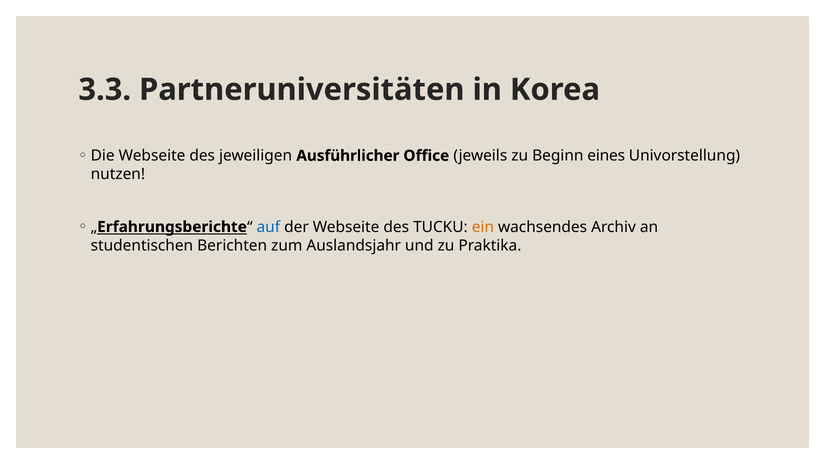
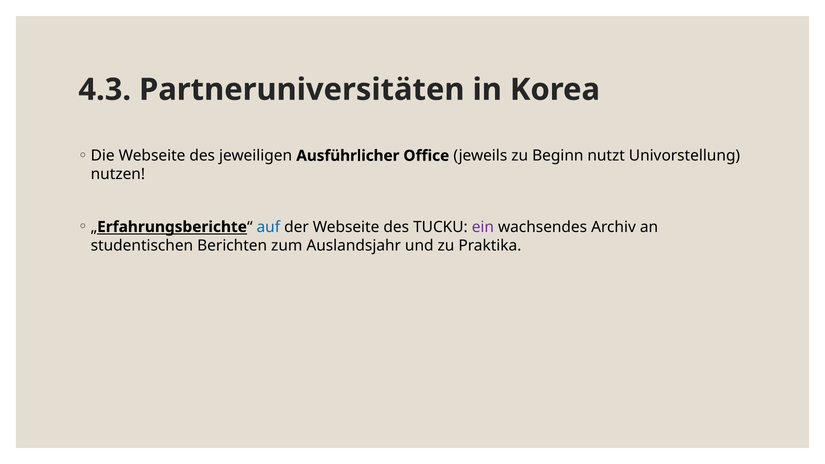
3.3: 3.3 -> 4.3 (105, 90)
eines: eines -> nutzt (606, 156)
ein colour: orange -> purple (483, 227)
